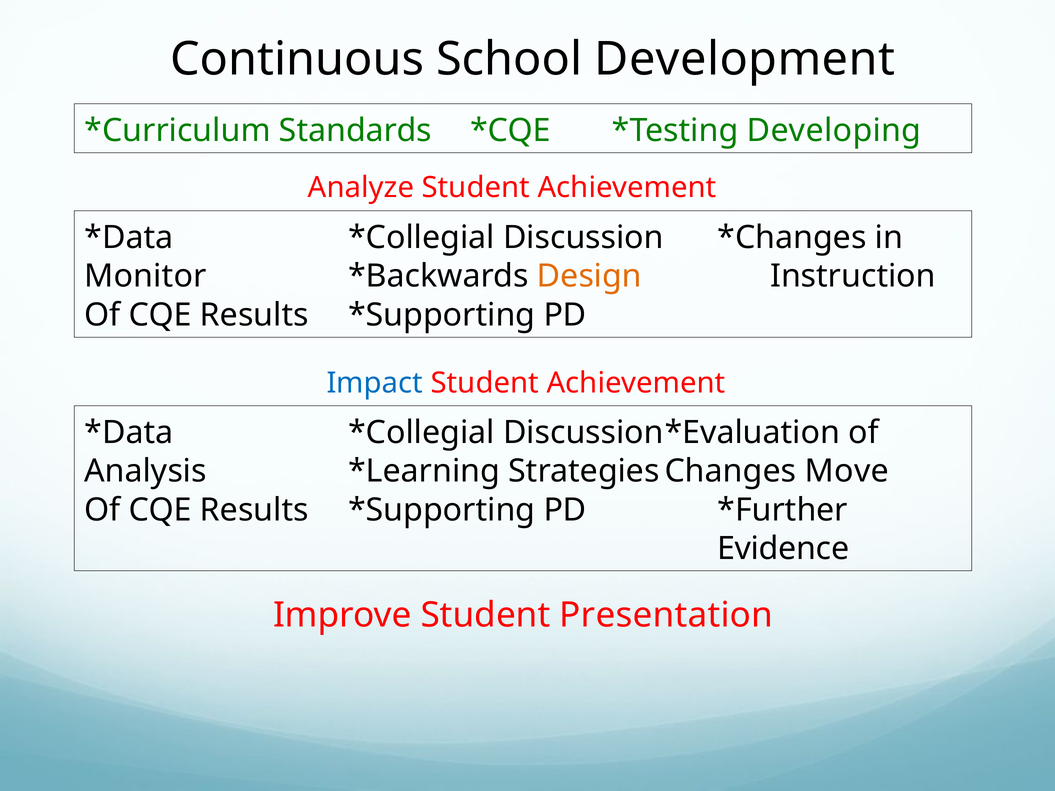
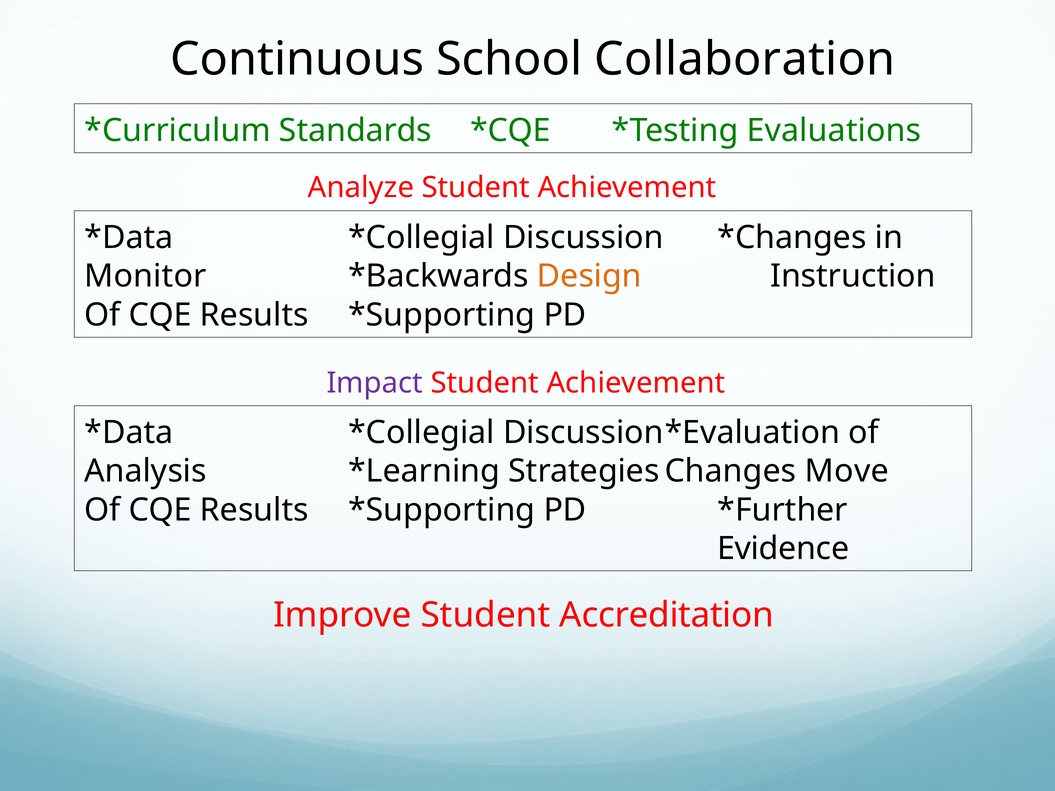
Development: Development -> Collaboration (745, 59)
Developing: Developing -> Evaluations (834, 131)
Impact colour: blue -> purple (375, 383)
Presentation: Presentation -> Accreditation (667, 615)
